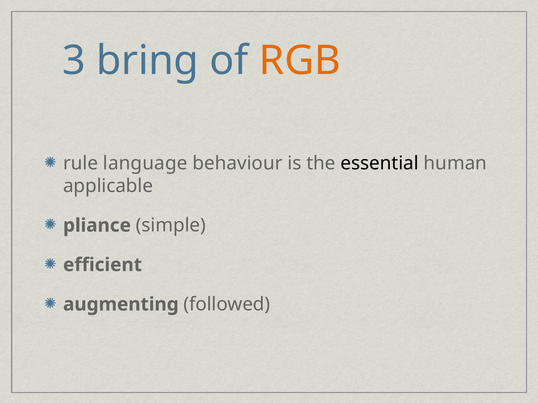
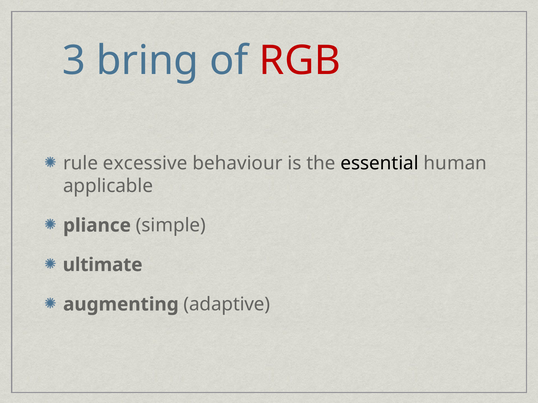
RGB colour: orange -> red (300, 61)
language: language -> excessive (145, 163)
efficient: efficient -> ultimate (103, 265)
followed: followed -> adaptive (227, 305)
